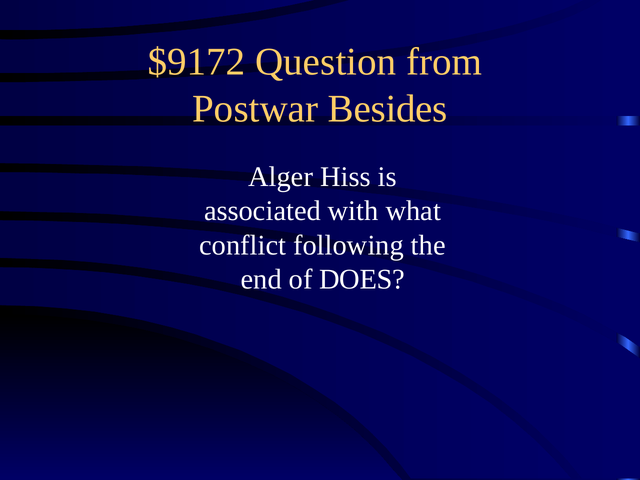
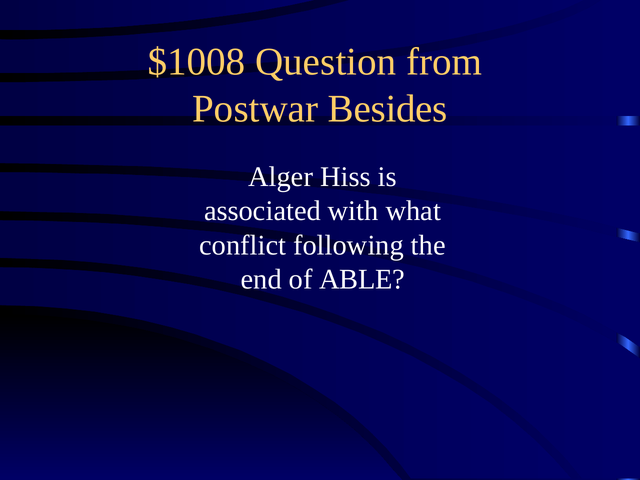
$9172: $9172 -> $1008 (197, 62)
DOES: DOES -> ABLE (362, 279)
